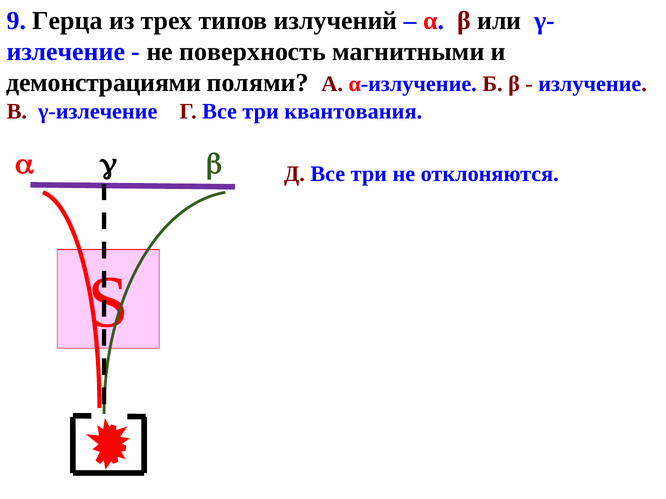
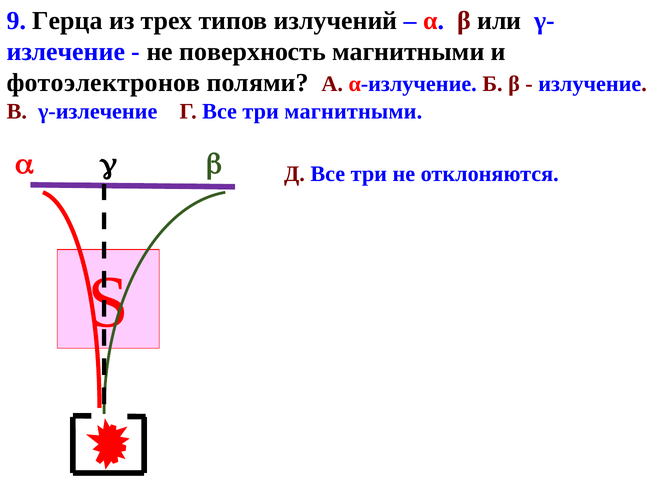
демонстрациями: демонстрациями -> фотоэлектронов (104, 83)
три квантования: квантования -> магнитными (353, 111)
